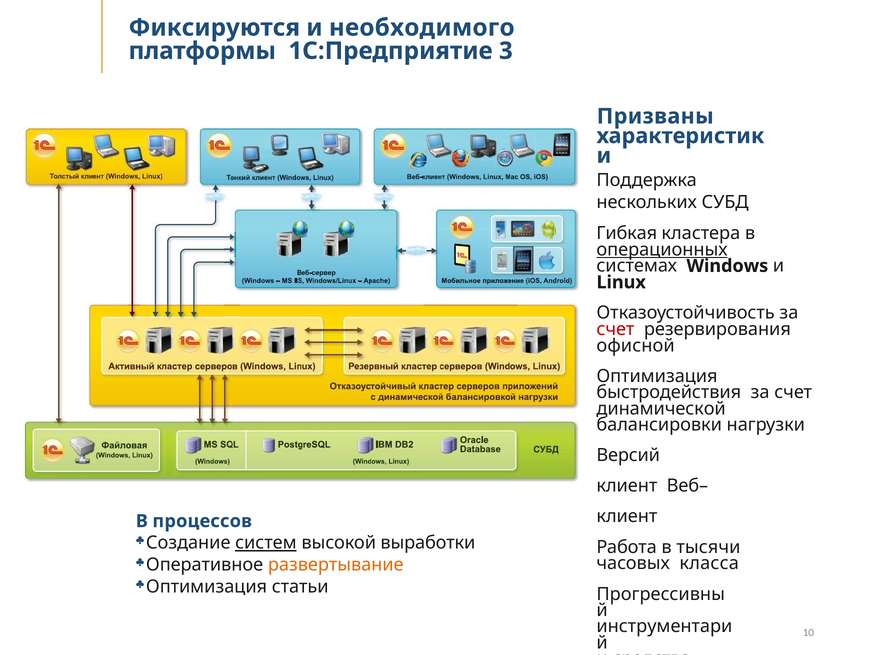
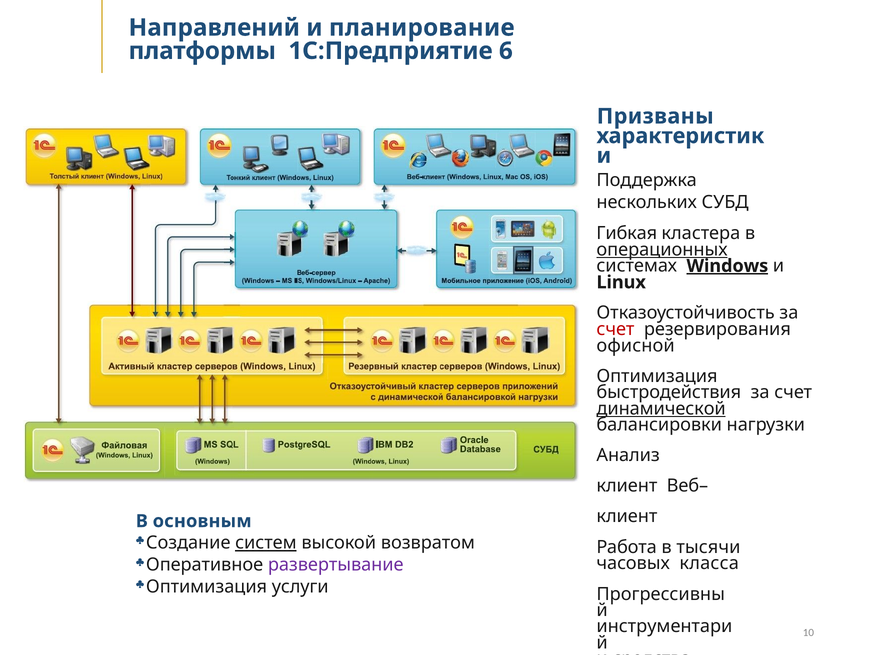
Фиксируются: Фиксируются -> Направлений (214, 28)
необходимого: необходимого -> планирование (422, 28)
3: 3 -> 6 (506, 51)
Windows underline: none -> present (727, 266)
динамической underline: none -> present (661, 409)
Версий: Версий -> Анализ (628, 455)
процессов: процессов -> основным (202, 522)
выработки: выработки -> возвратом (428, 543)
развертывание colour: orange -> purple (336, 565)
статьи: статьи -> услуги (300, 587)
